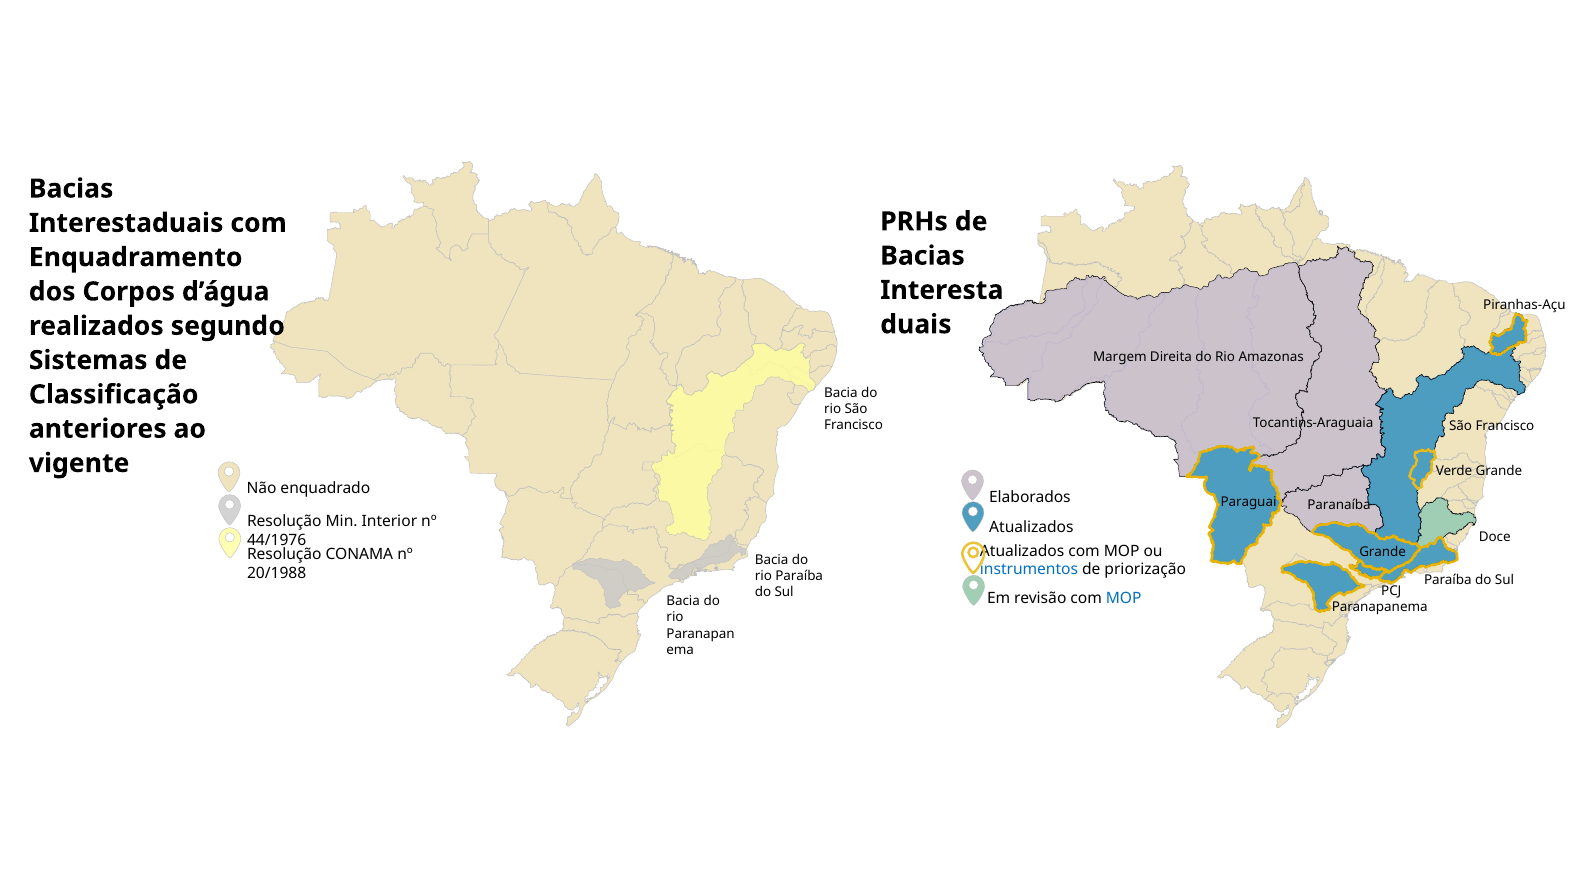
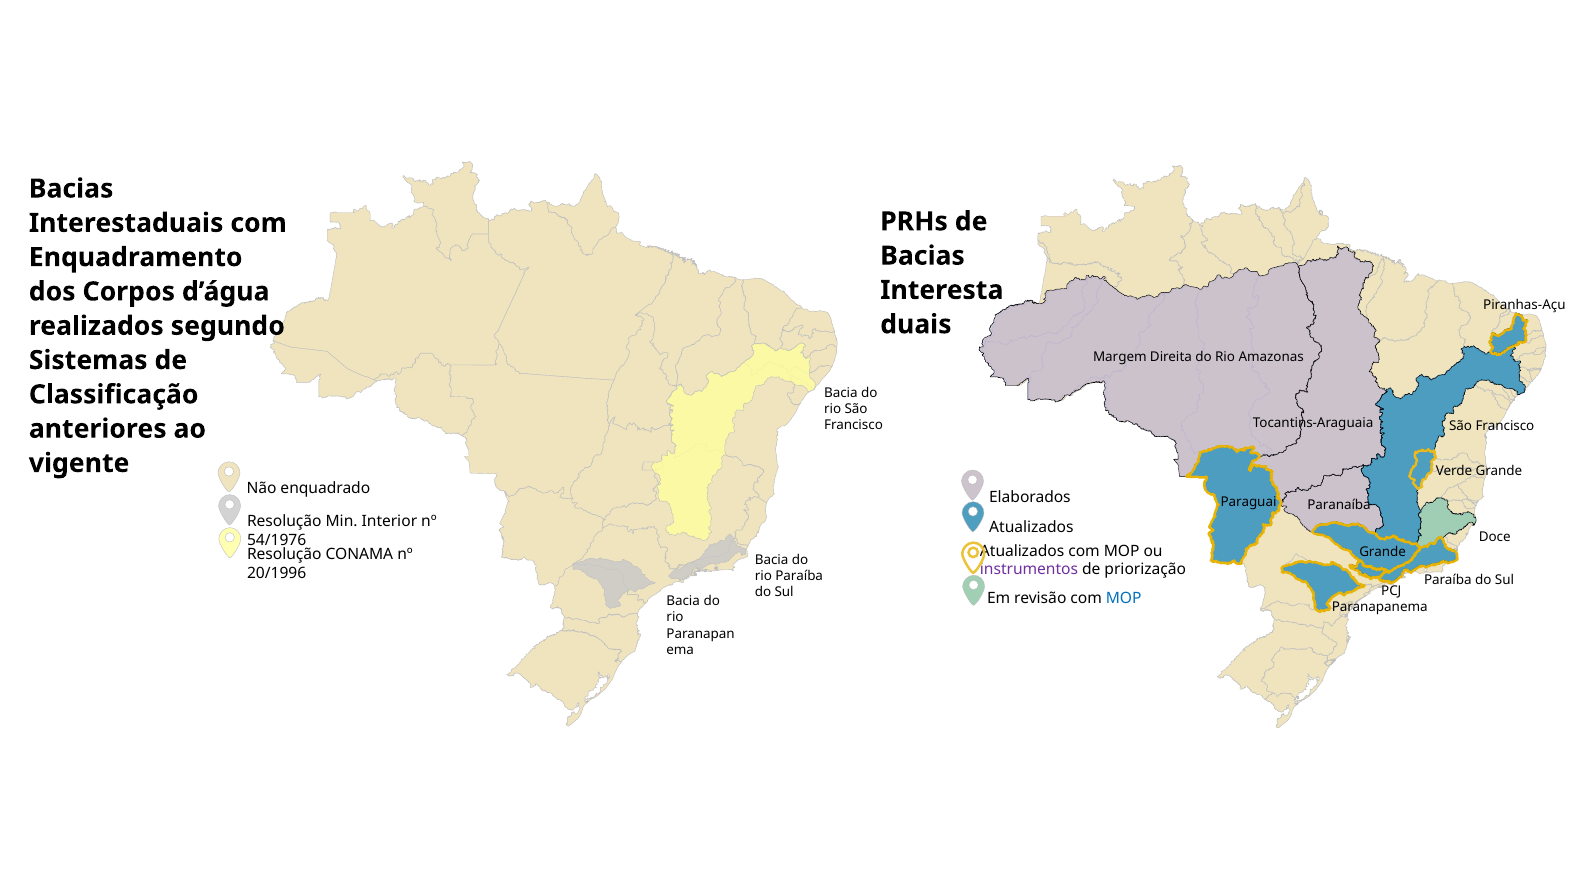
44/1976: 44/1976 -> 54/1976 (277, 540)
instrumentos colour: blue -> purple (1029, 569)
20/1988: 20/1988 -> 20/1996 (277, 573)
